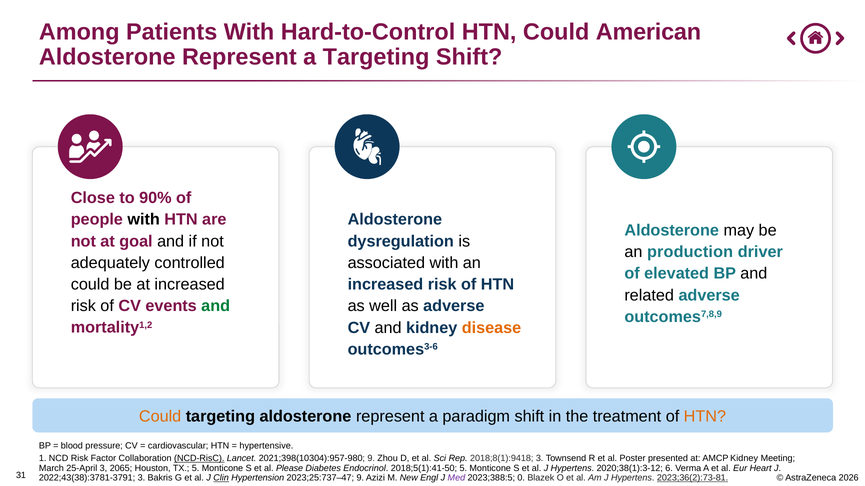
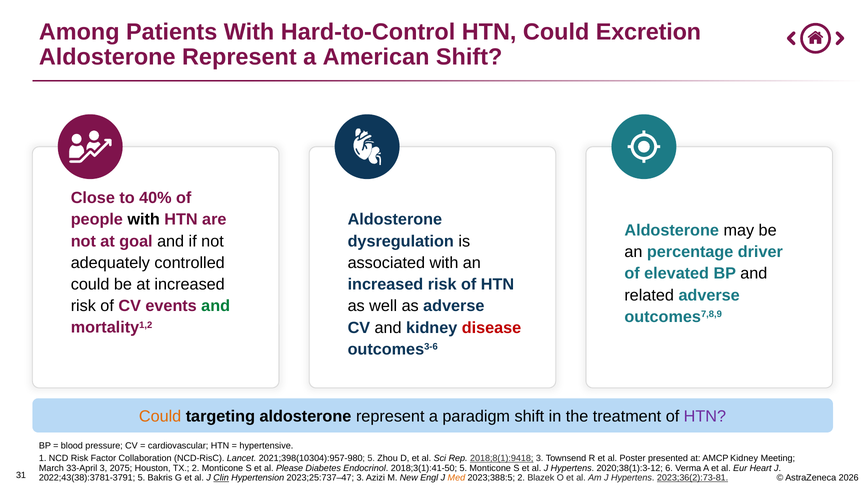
American: American -> Excretion (648, 32)
a Targeting: Targeting -> American (376, 57)
90%: 90% -> 40% (155, 198)
production: production -> percentage (690, 252)
disease colour: orange -> red (492, 328)
HTN colour: orange -> purple (705, 417)
NCD-RisC underline: present -> none (199, 459)
2021;398(10304):957-980 9: 9 -> 5 (371, 459)
2018;8(1):9418 underline: none -> present (502, 459)
25-April: 25-April -> 33-April (82, 469)
2065: 2065 -> 2075 (121, 469)
TX 5: 5 -> 2 (196, 469)
2018;5(1):41-50: 2018;5(1):41-50 -> 2018;3(1):41-50 (424, 469)
2022;43(38):3781-3791 3: 3 -> 5 (141, 478)
2023;25:737–47 9: 9 -> 3 (360, 478)
Med colour: purple -> orange (456, 478)
2023;388:5 0: 0 -> 2 (521, 478)
